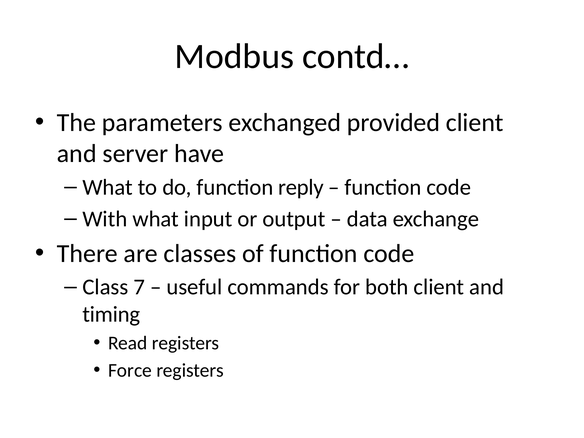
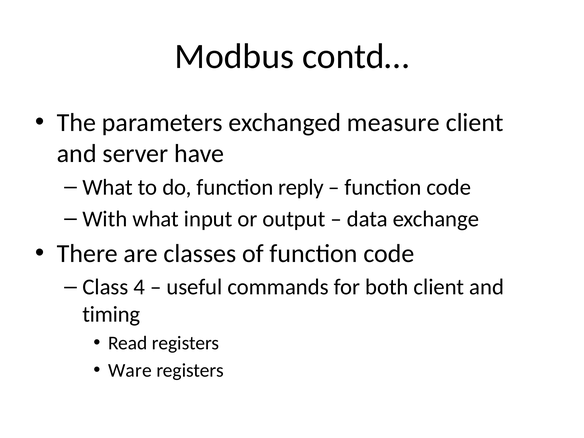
provided: provided -> measure (393, 123)
7: 7 -> 4 (139, 287)
Force: Force -> Ware (130, 370)
